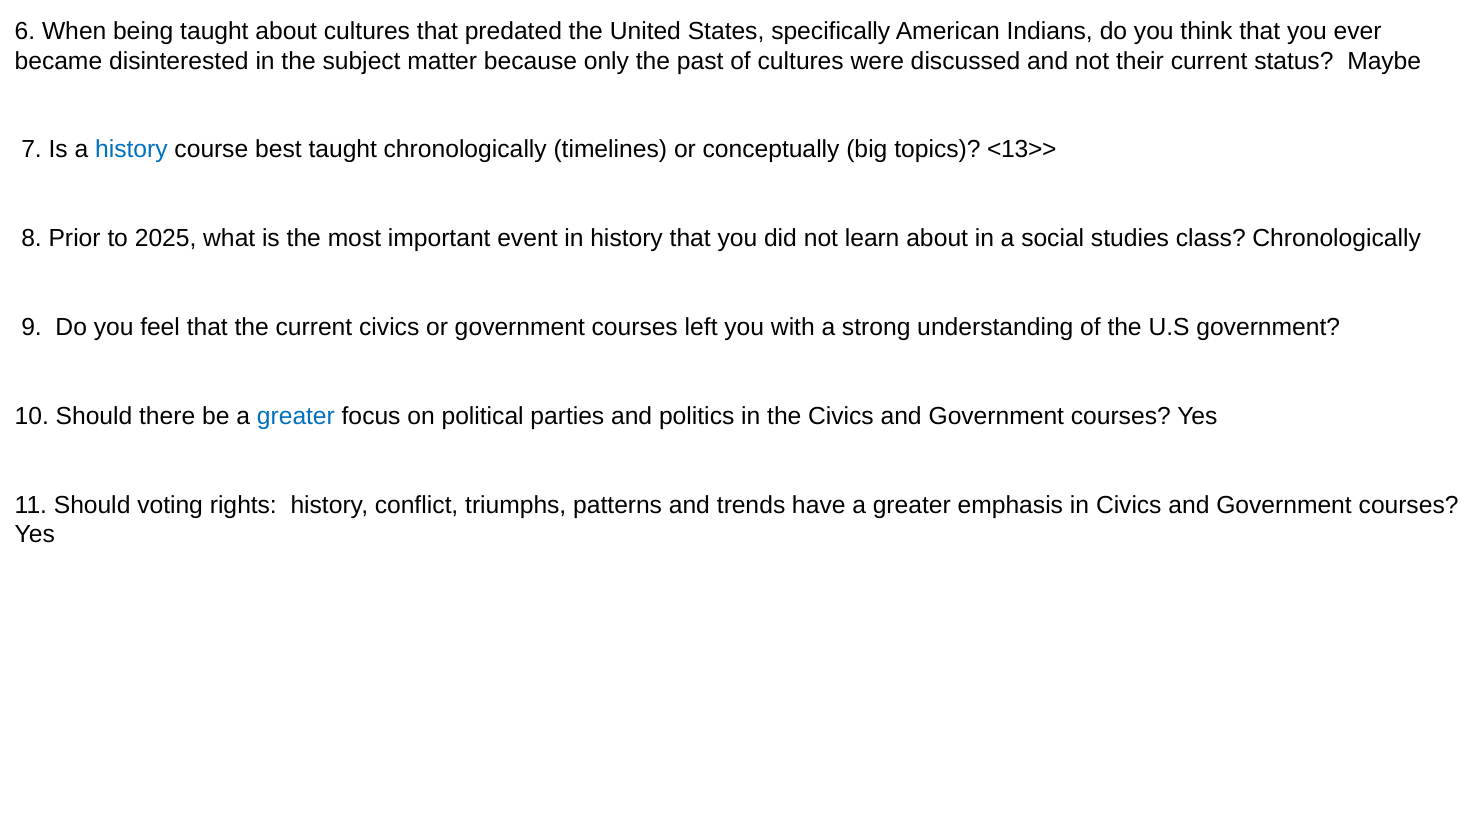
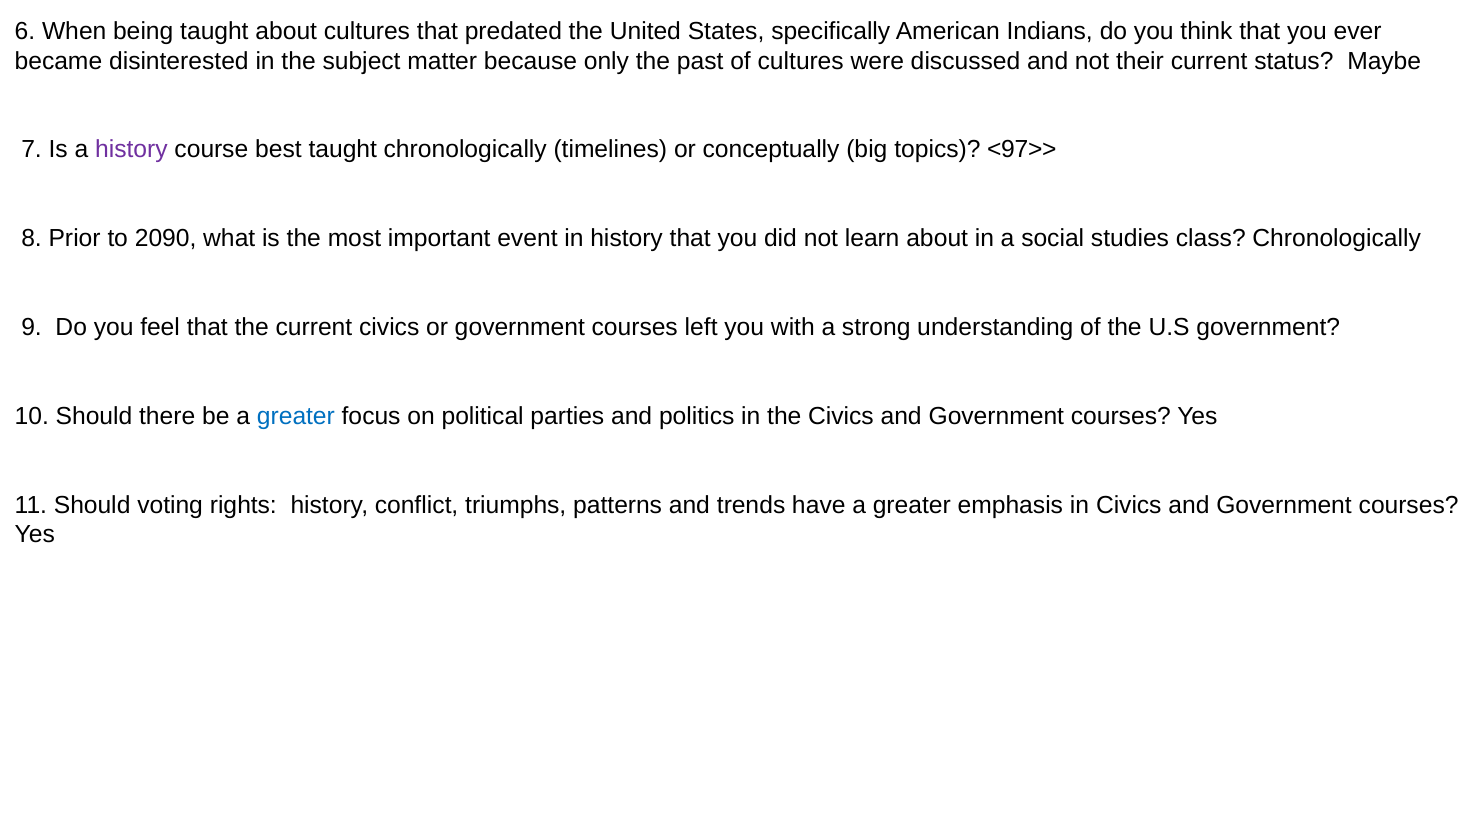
history colour: blue -> purple (131, 150)
<13>>: <13>> -> <97>> (1022, 150)
2025: 2025 -> 2090 (166, 238)
